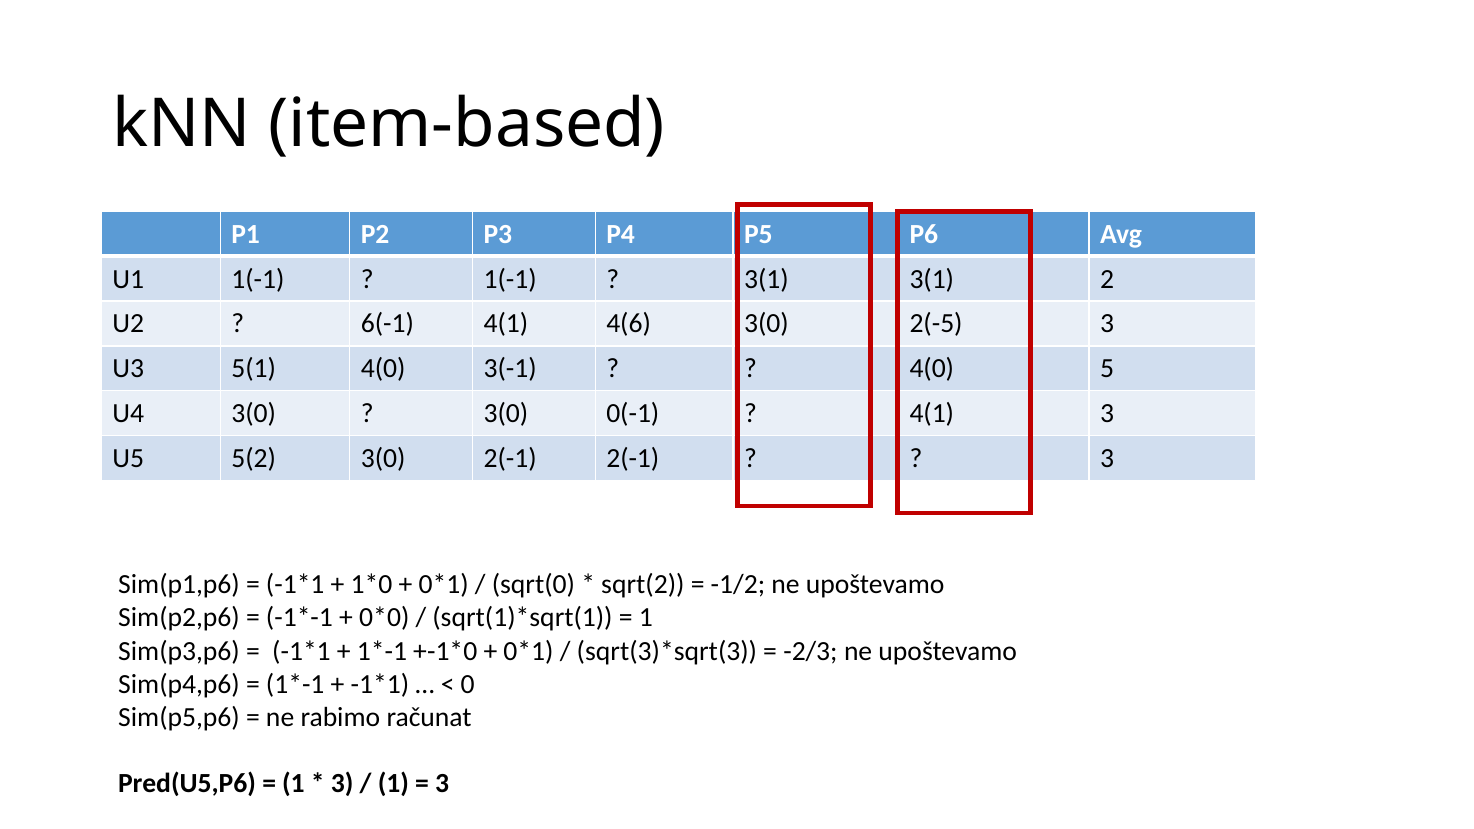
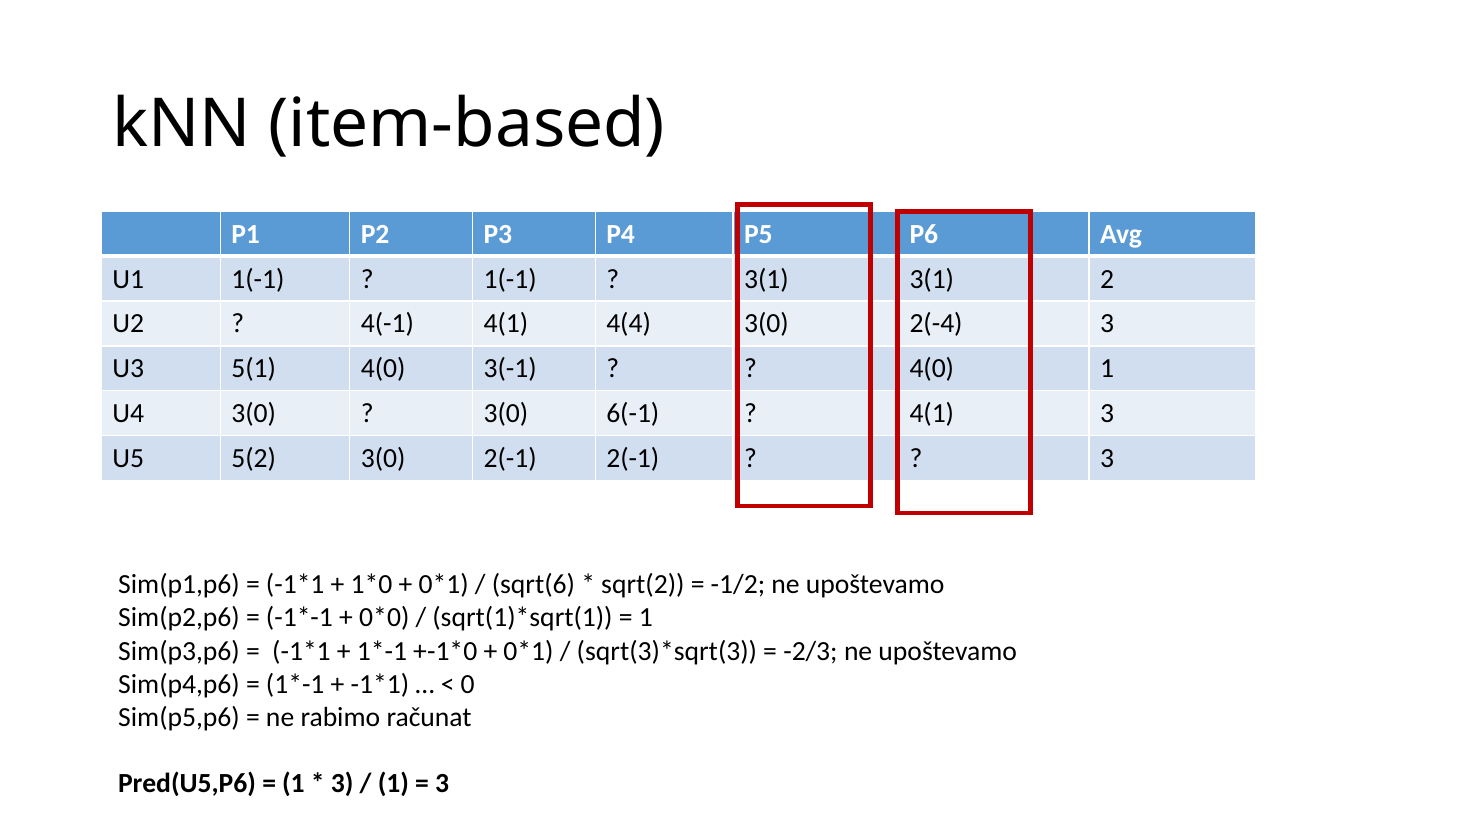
6(-1: 6(-1 -> 4(-1 (387, 324)
4(6: 4(6 -> 4(4 (629, 324)
2(-5: 2(-5 -> 2(-4 (936, 324)
4(0 5: 5 -> 1 (1107, 369)
0(-1: 0(-1 -> 6(-1 (633, 414)
sqrt(0: sqrt(0 -> sqrt(6 (533, 585)
